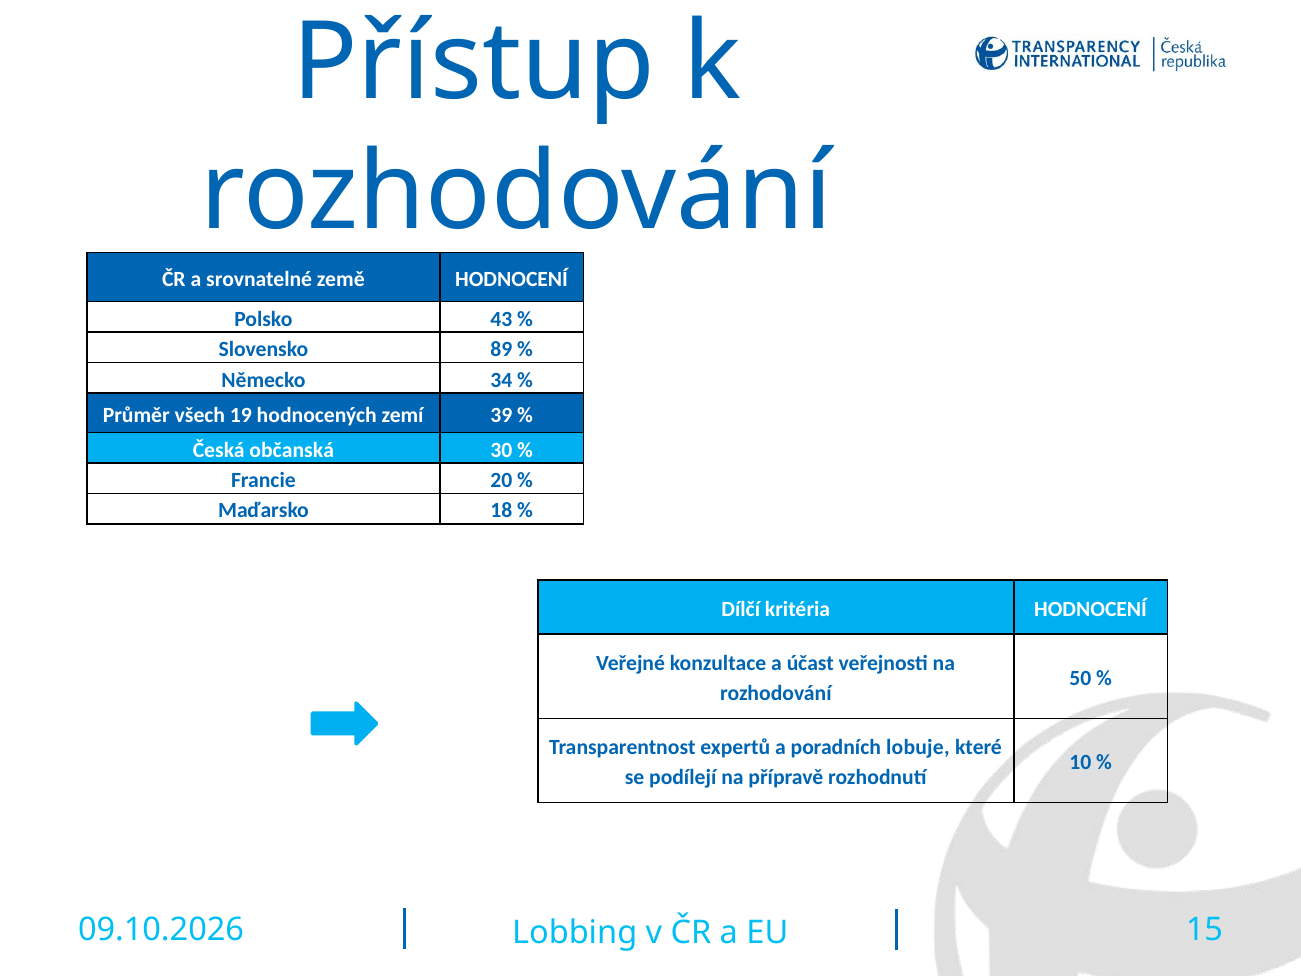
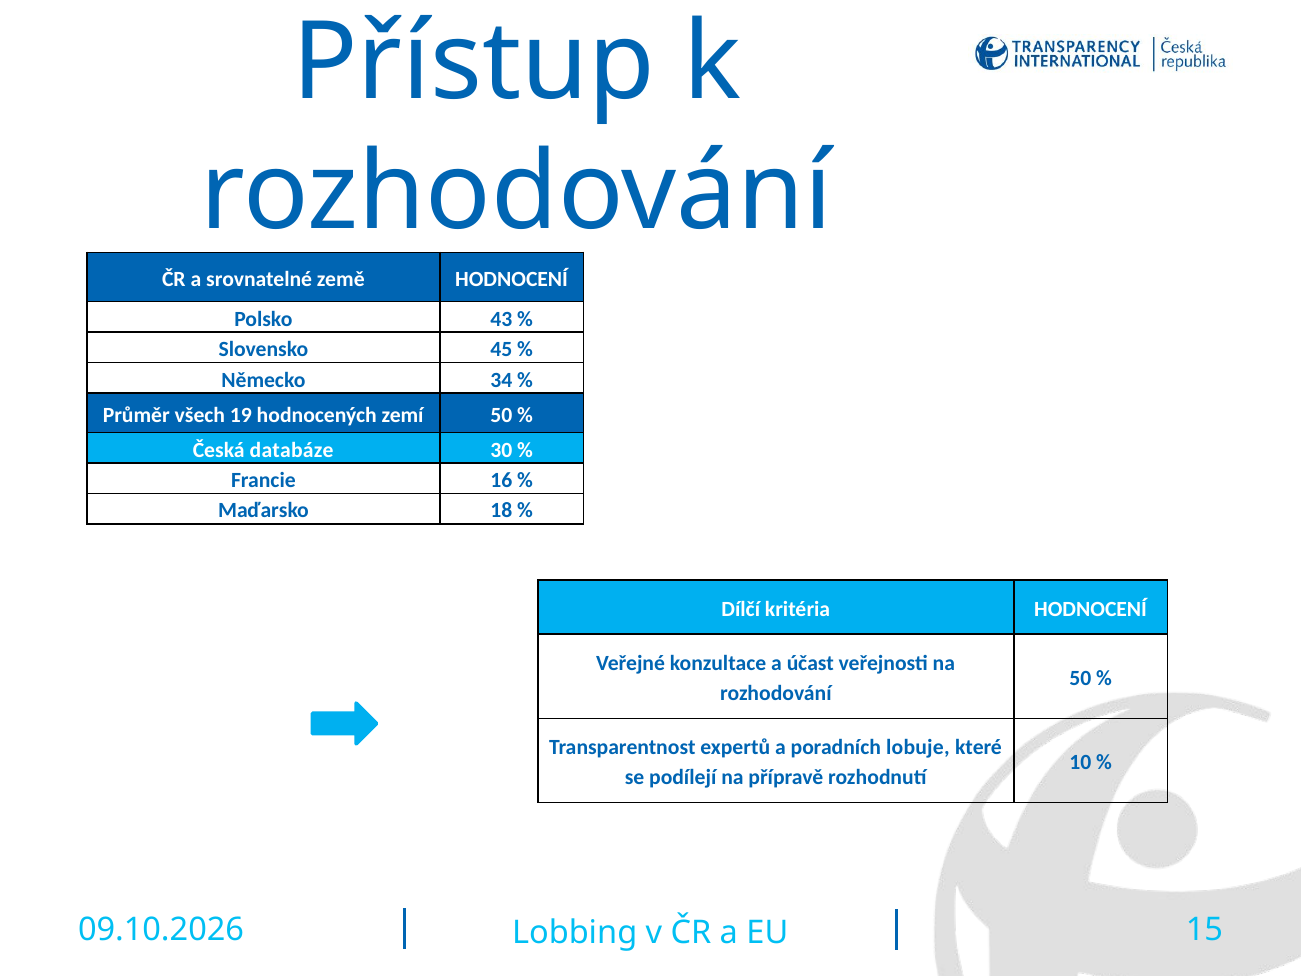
89: 89 -> 45 (501, 349)
zemí 39: 39 -> 50 (501, 415)
občanská: občanská -> databáze (292, 450)
20: 20 -> 16 (501, 480)
